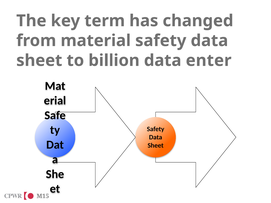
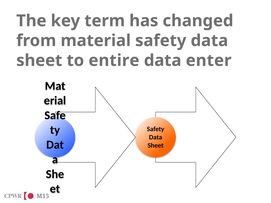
billion: billion -> entire (114, 61)
